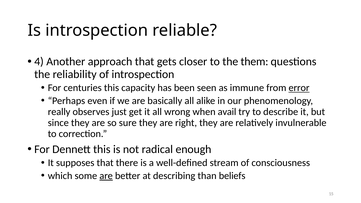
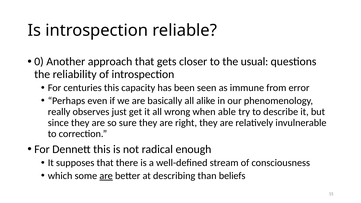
4: 4 -> 0 (39, 62)
them: them -> usual (255, 62)
error underline: present -> none (299, 88)
avail: avail -> able (227, 112)
